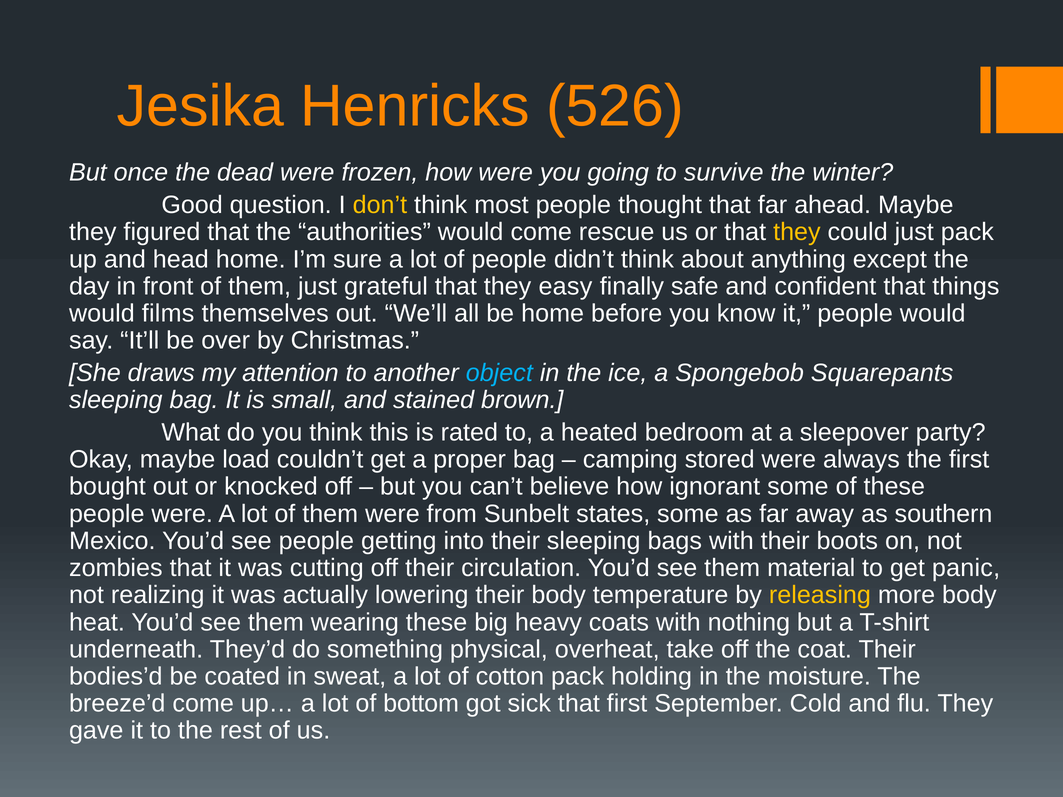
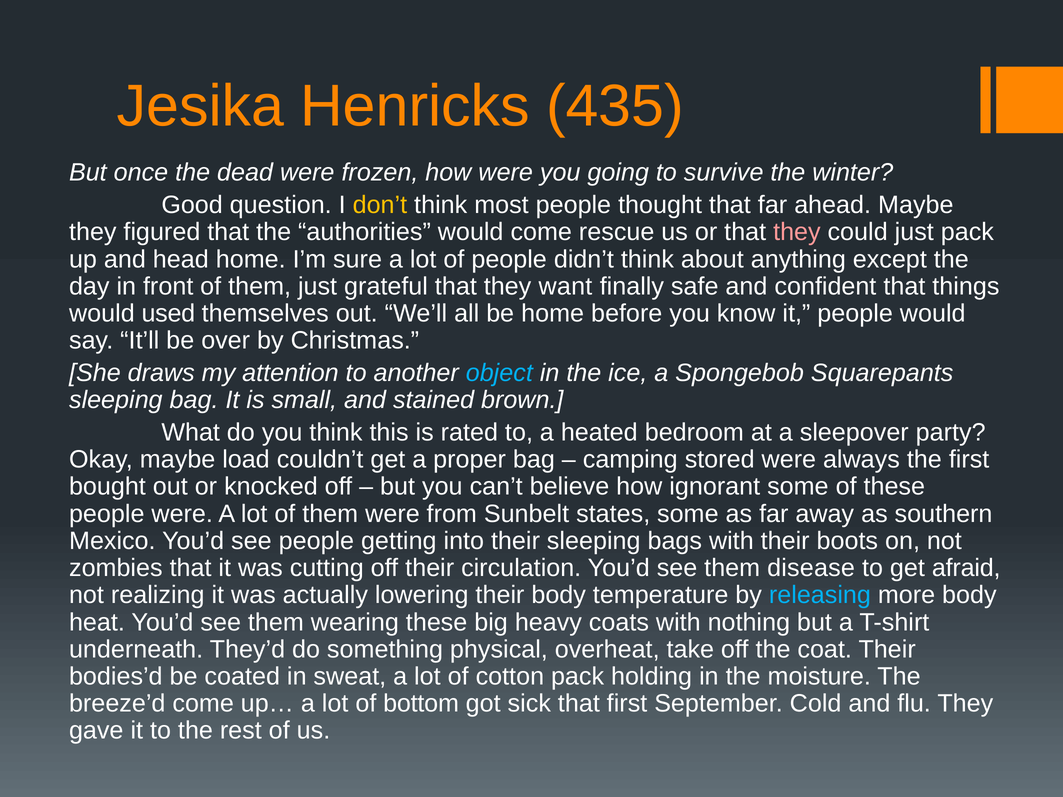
526: 526 -> 435 (615, 106)
they colour: yellow -> pink (797, 232)
easy: easy -> want (565, 286)
films: films -> used (168, 314)
material: material -> disease (811, 568)
panic: panic -> afraid (966, 568)
releasing colour: yellow -> light blue (820, 595)
